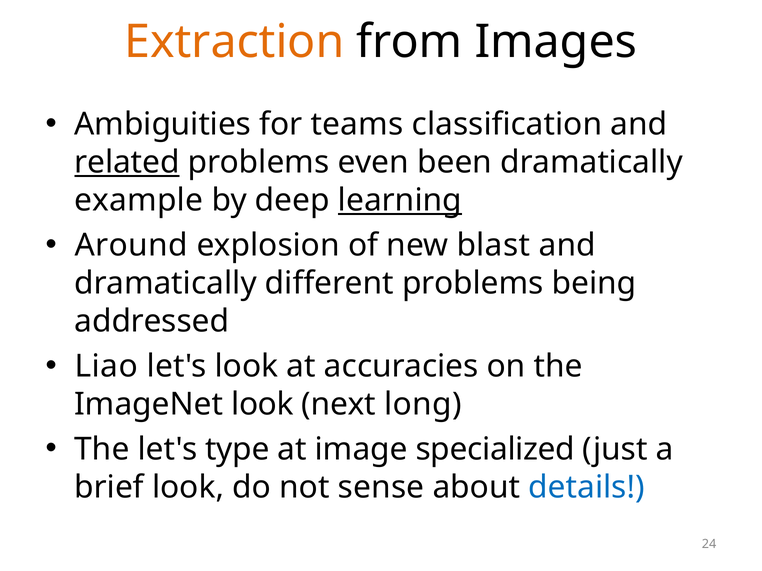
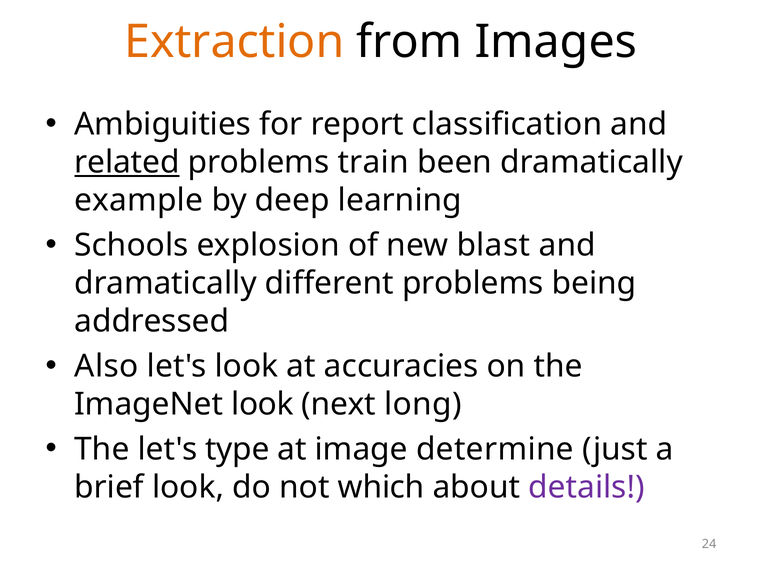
teams: teams -> report (357, 124)
even: even -> train (373, 163)
learning underline: present -> none (400, 201)
Around: Around -> Schools (131, 246)
Liao: Liao -> Also (106, 367)
specialized: specialized -> determine (495, 450)
sense: sense -> which (381, 488)
details colour: blue -> purple (586, 488)
